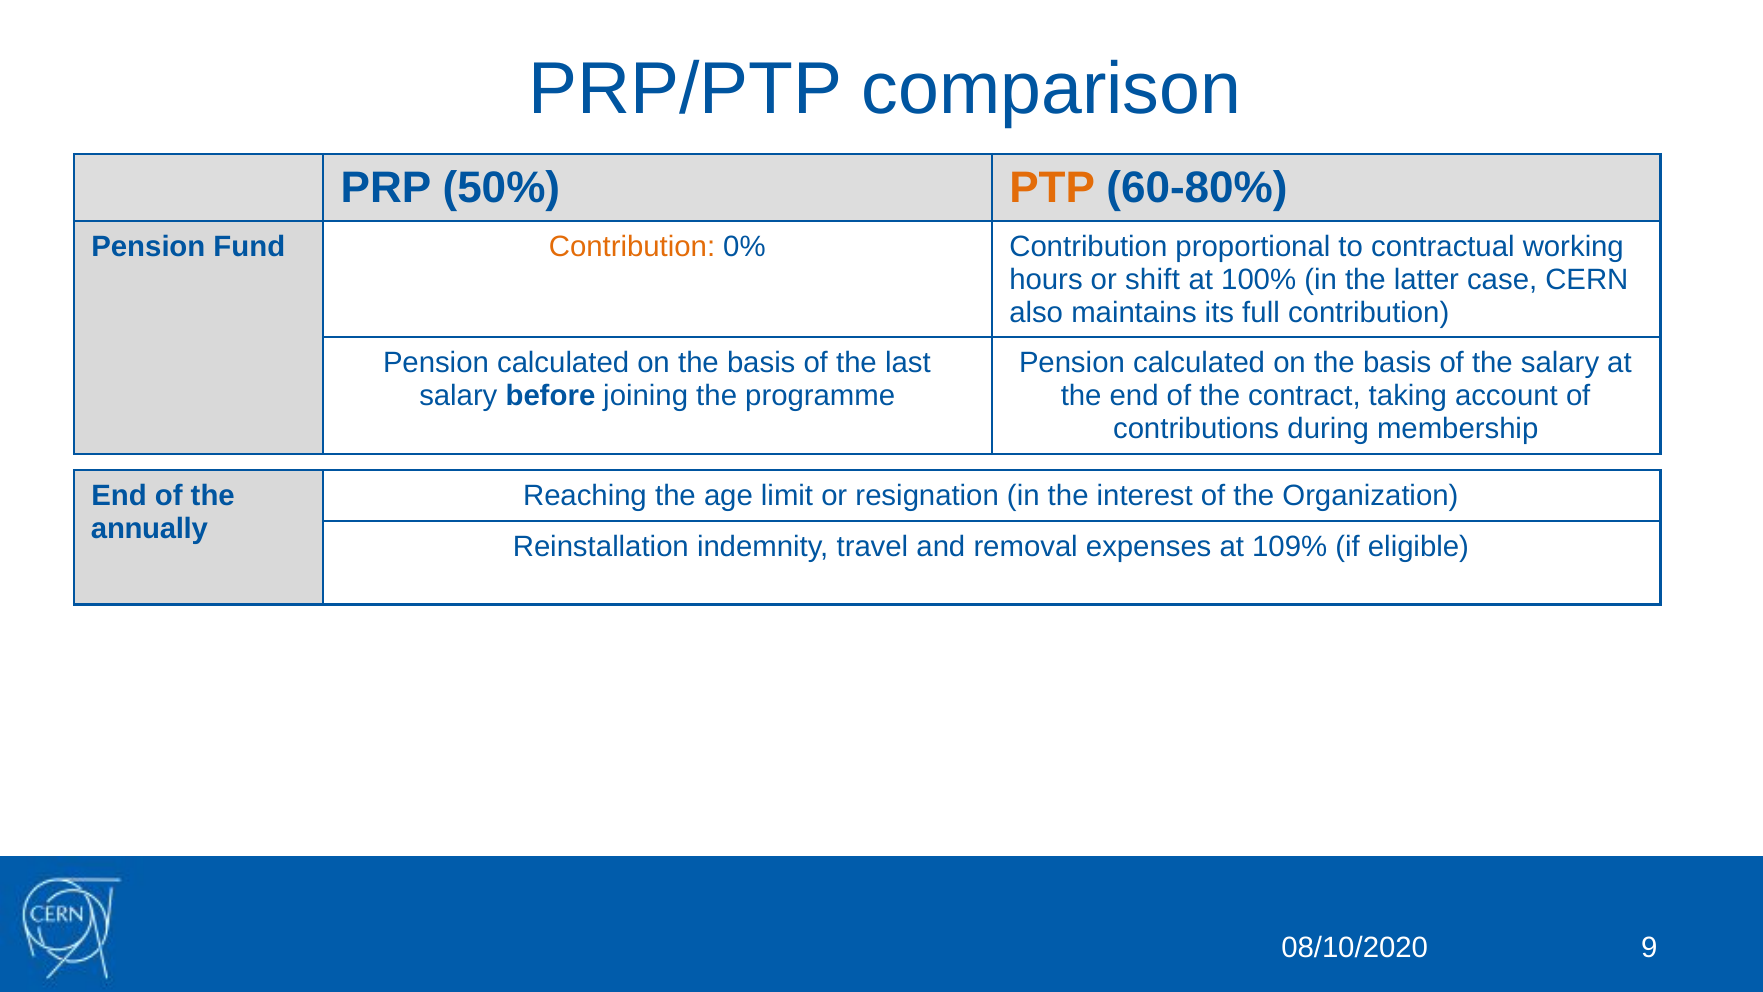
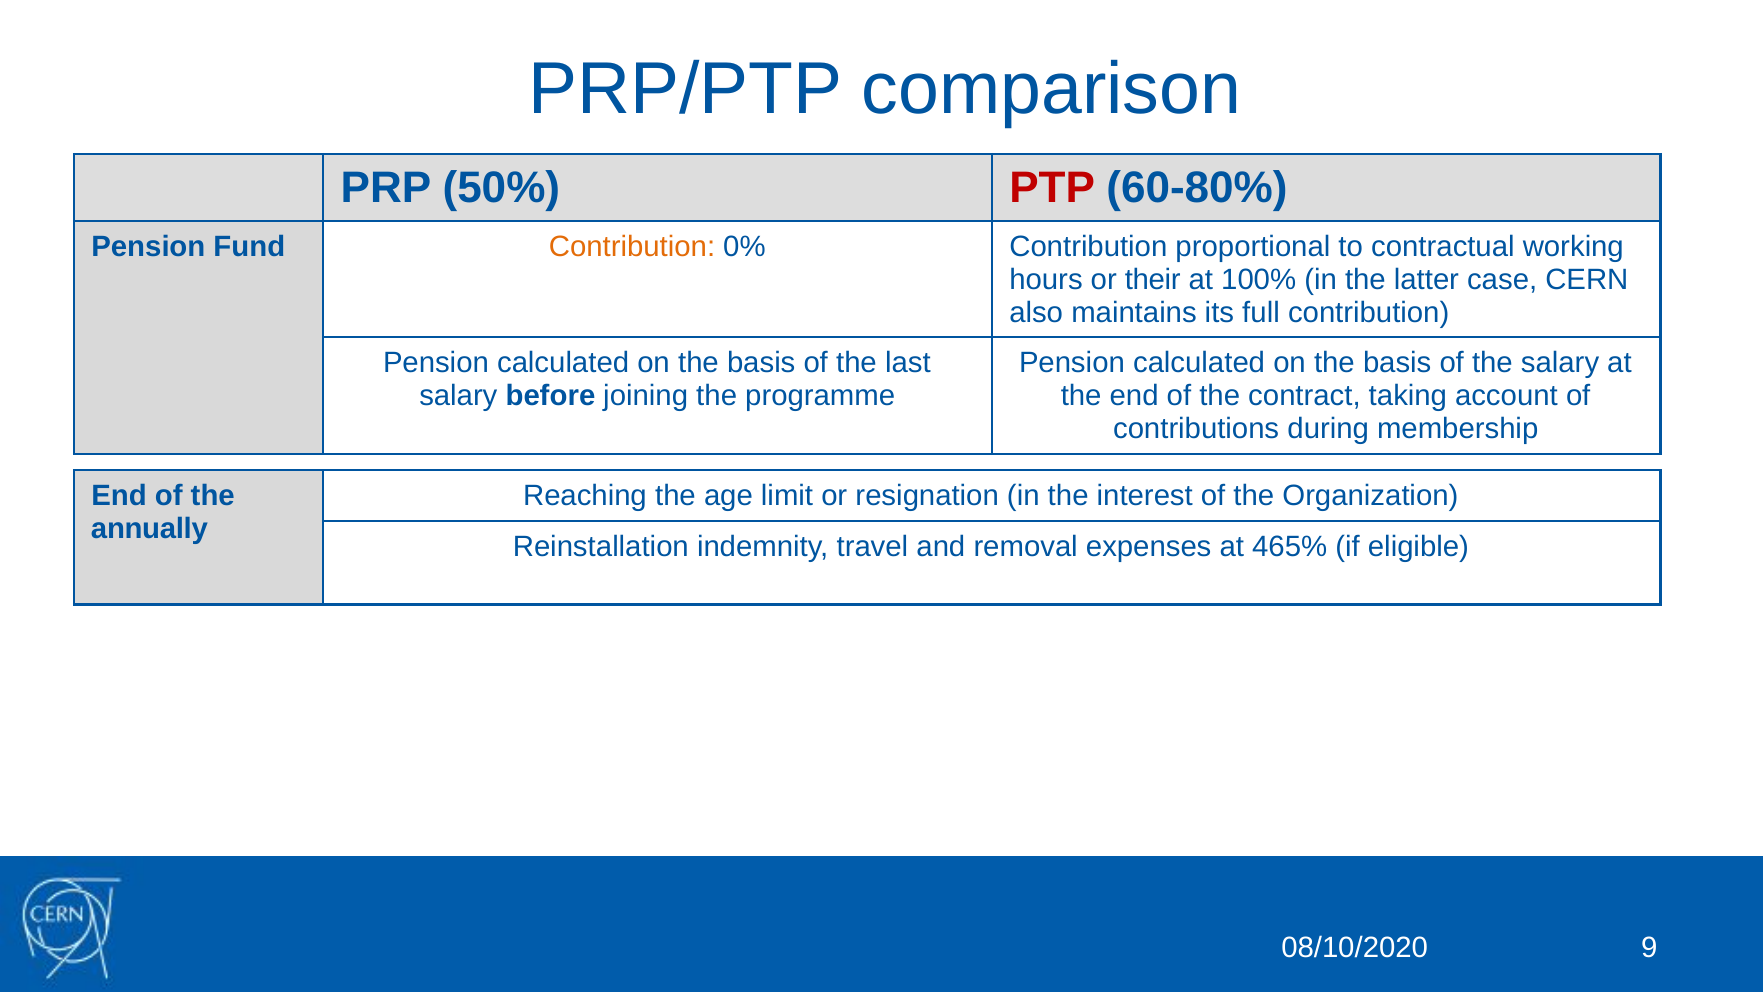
PTP colour: orange -> red (1052, 188)
shift: shift -> their (1153, 280)
109%: 109% -> 465% (1290, 547)
